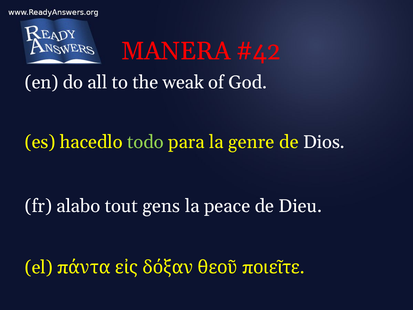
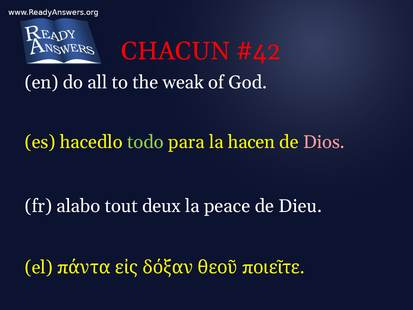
MANERA: MANERA -> CHACUN (176, 51)
genre: genre -> hacen (251, 142)
Dios colour: white -> pink (324, 142)
gens: gens -> deux (162, 206)
